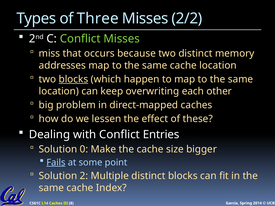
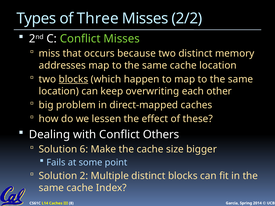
Entries: Entries -> Others (161, 135)
0: 0 -> 6 (84, 149)
Fails underline: present -> none (56, 163)
